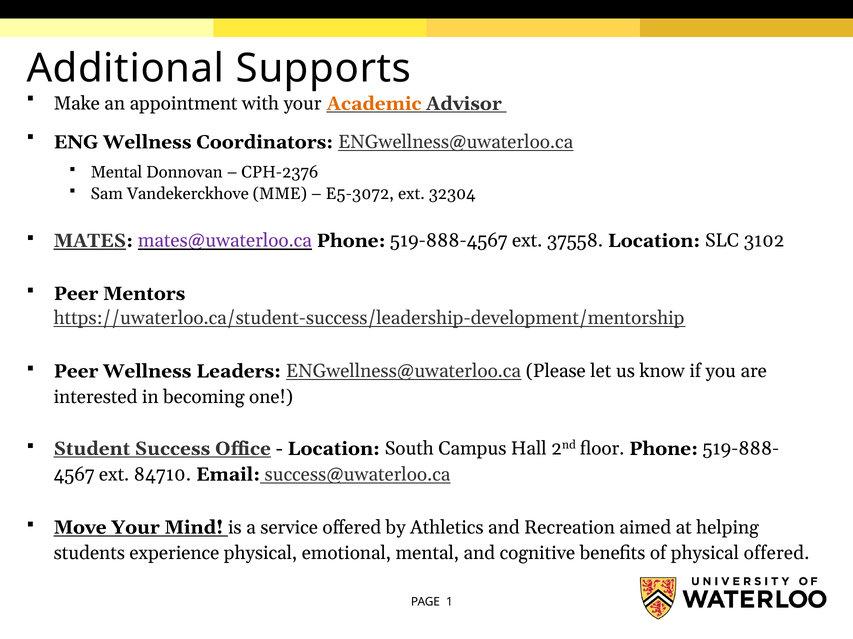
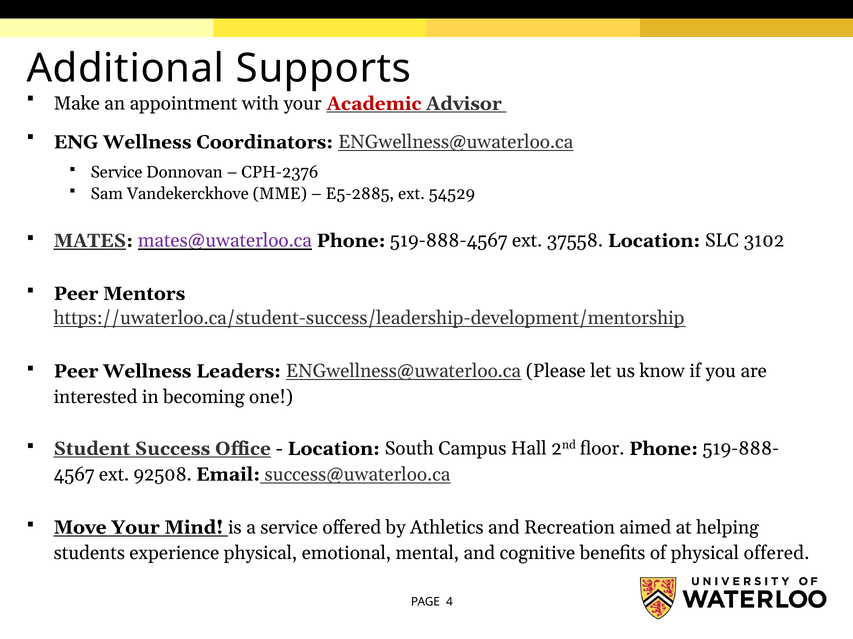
Academic colour: orange -> red (374, 104)
Mental: Mental -> Service (117, 172)
E5-3072: E5-3072 -> E5-2885 (360, 194)
32304: 32304 -> 54529 (452, 194)
84710: 84710 -> 92508 (163, 475)
1: 1 -> 4 (450, 603)
